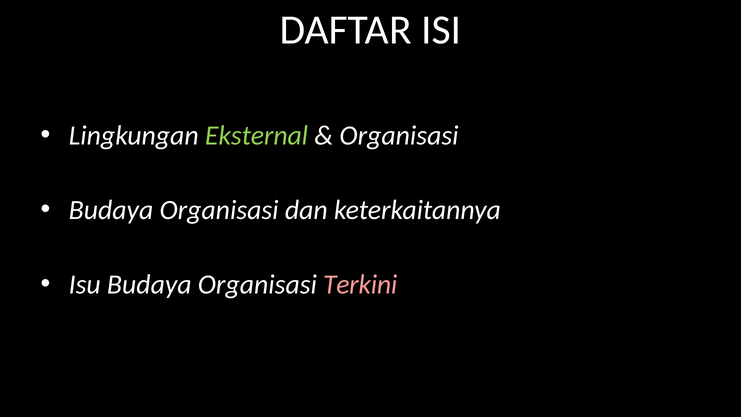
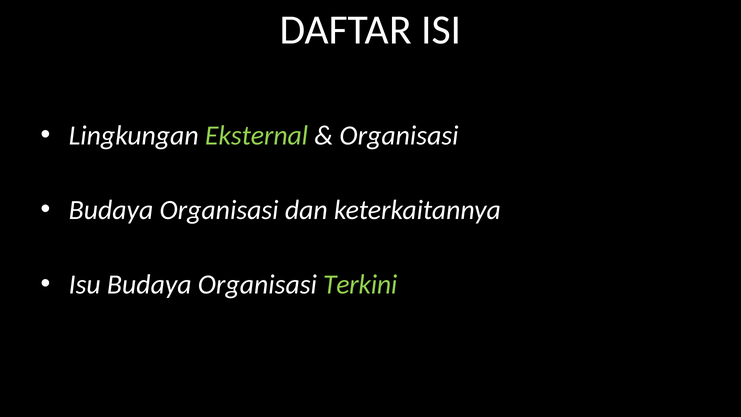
Terkini colour: pink -> light green (360, 284)
